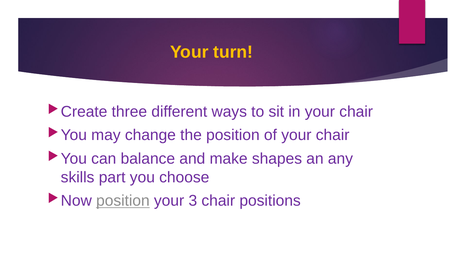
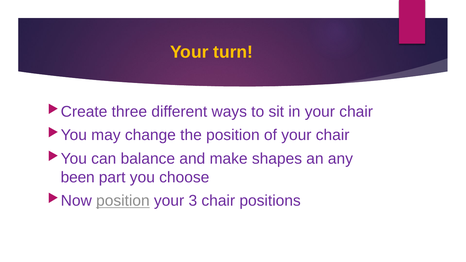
skills: skills -> been (78, 177)
